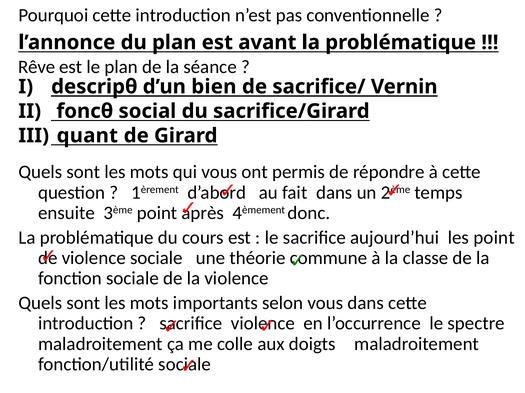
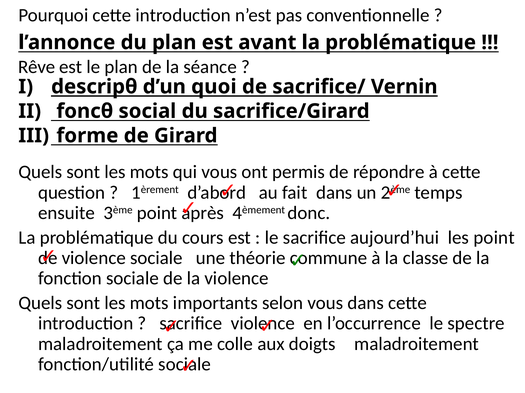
bien: bien -> quoi (214, 87)
quant: quant -> forme (87, 136)
